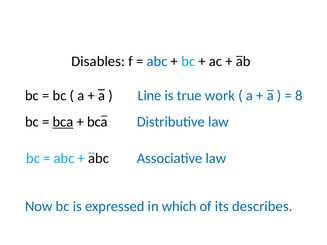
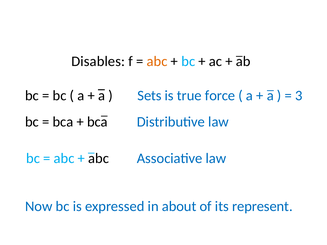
abc colour: blue -> orange (157, 61)
Line: Line -> Sets (149, 96)
work: work -> force (220, 96)
8: 8 -> 3 (299, 96)
bca underline: present -> none (63, 122)
which: which -> about (179, 207)
describes: describes -> represent (262, 207)
